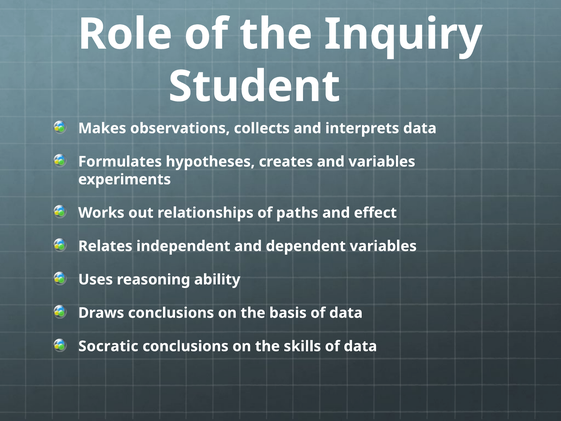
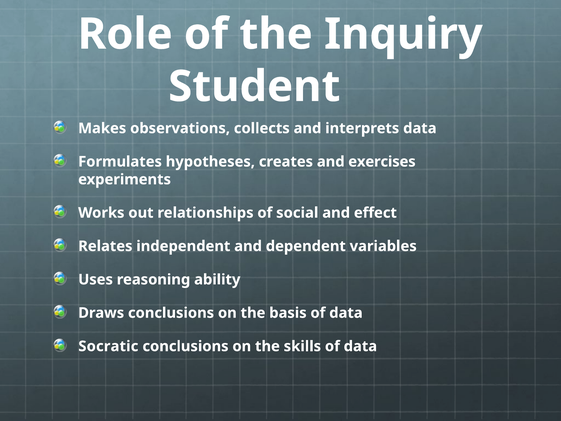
and variables: variables -> exercises (382, 162)
paths: paths -> social (297, 213)
